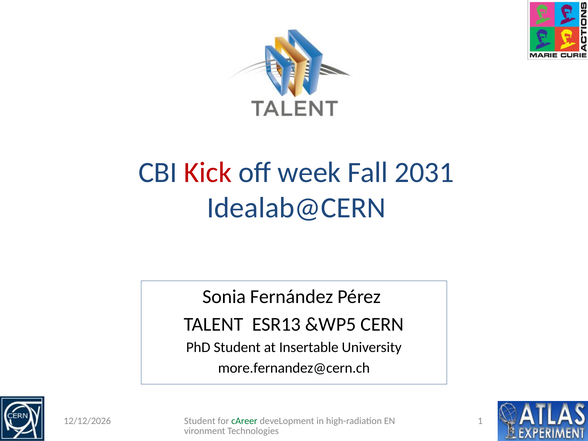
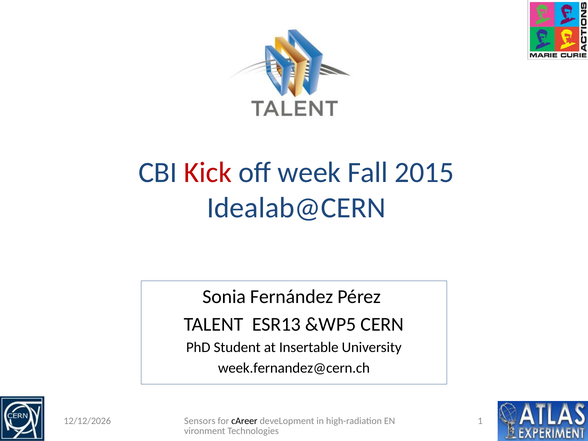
2031: 2031 -> 2015 (424, 172)
more.fernandez@cern.ch: more.fernandez@cern.ch -> week.fernandez@cern.ch (294, 368)
Student: Student -> Sensors (200, 421)
cAreer colour: green -> black (244, 421)
